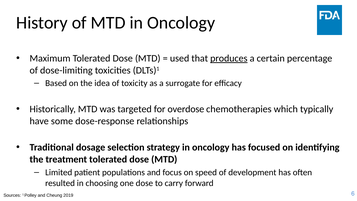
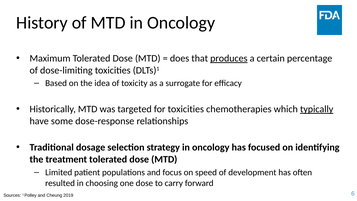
used: used -> does (180, 58)
for overdose: overdose -> toxicities (186, 109)
typically underline: none -> present (317, 109)
